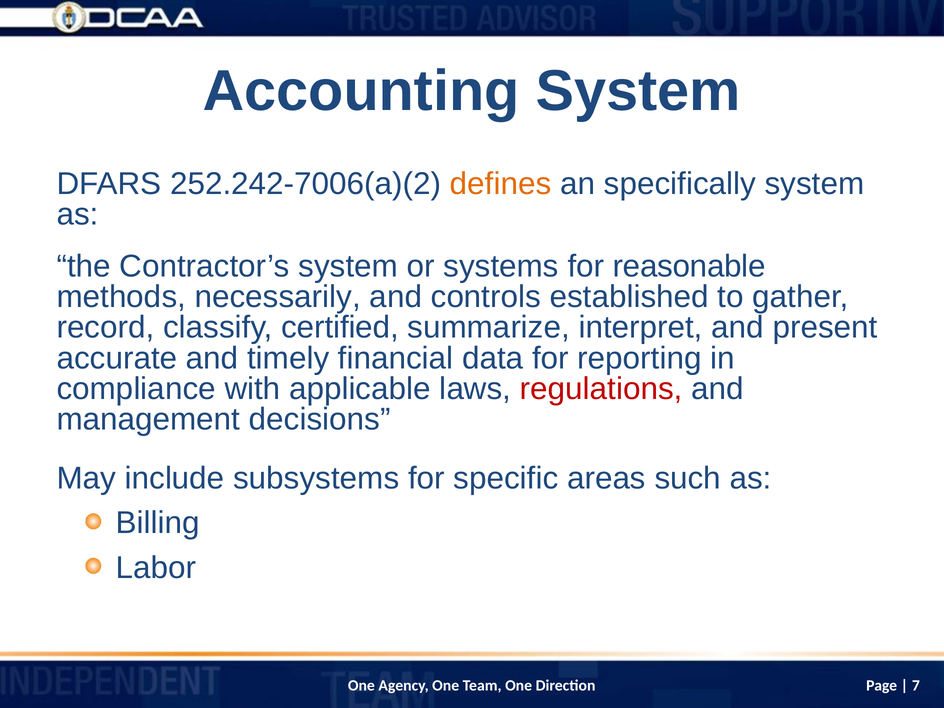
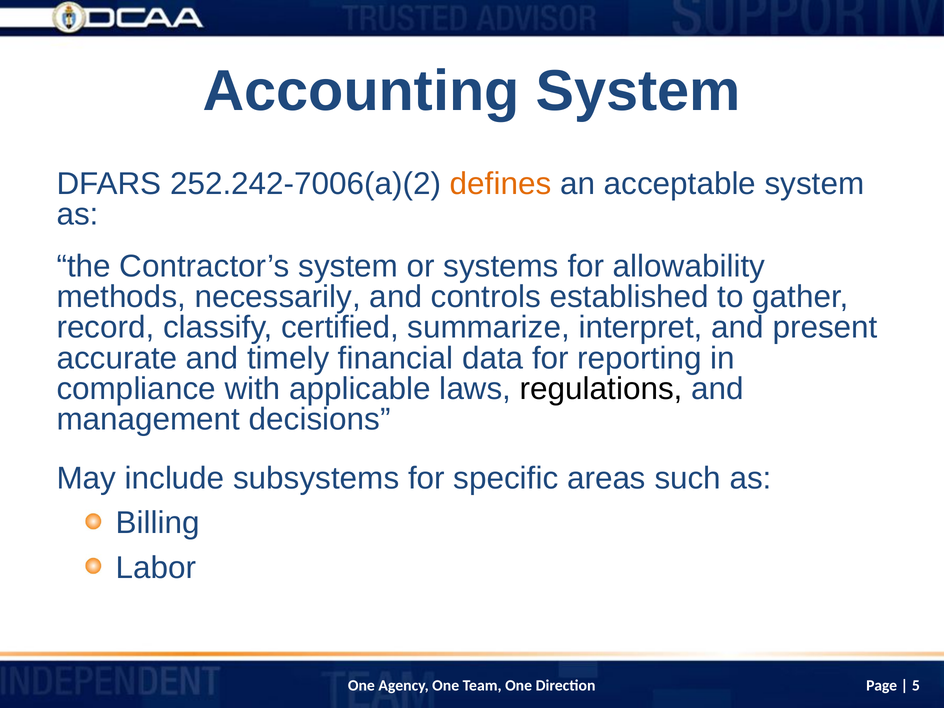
specifically: specifically -> acceptable (680, 184)
reasonable: reasonable -> allowability (689, 266)
regulations colour: red -> black (601, 389)
7: 7 -> 5 (916, 686)
